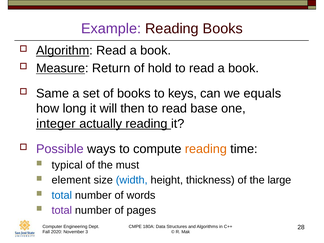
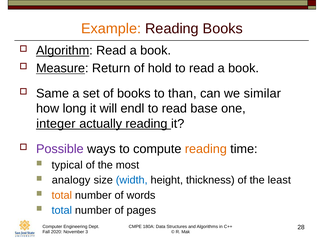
Example colour: purple -> orange (111, 29)
keys: keys -> than (182, 93)
equals: equals -> similar (262, 93)
then: then -> endl (132, 109)
must: must -> most (127, 165)
element: element -> analogy (71, 180)
large: large -> least (279, 180)
total colour: blue -> orange (62, 195)
total colour: purple -> blue (62, 210)
